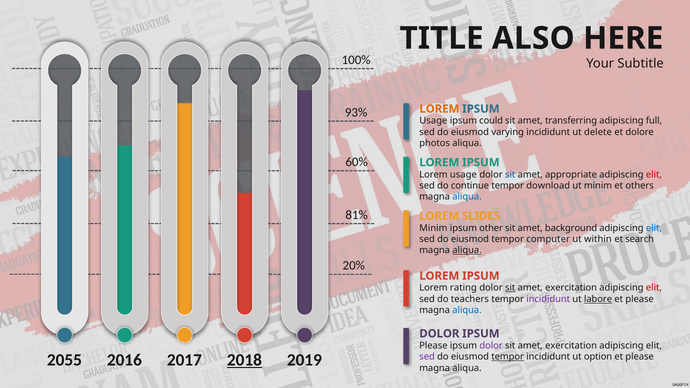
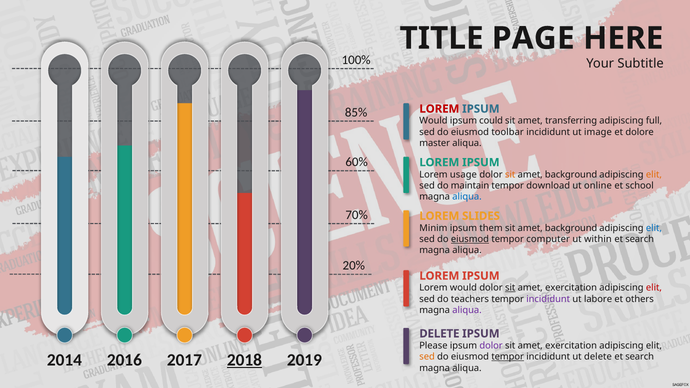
ALSO: ALSO -> PAGE (533, 38)
LOREM colour: orange -> red (439, 109)
93%: 93% -> 85% (356, 113)
Usage: Usage -> Would (433, 121)
varying: varying -> toolbar (508, 132)
delete: delete -> image (598, 132)
photos: photos -> master (435, 143)
sit colour: blue -> orange (510, 174)
appropriate: appropriate -> background (571, 174)
elit colour: red -> orange (654, 174)
continue: continue -> maintain (470, 186)
ut minim: minim -> online (598, 186)
others: others -> school (640, 186)
81%: 81% -> 70% (357, 215)
other: other -> them (491, 228)
eiusmod underline: none -> present (470, 239)
aliqua underline: present -> none (467, 250)
Lorem rating: rating -> would (463, 288)
labore underline: present -> none (598, 299)
please: please -> others (640, 299)
aliqua colour: blue -> purple (467, 310)
DOLOR: DOLOR -> DELETE (439, 334)
2055: 2055 -> 2014 (64, 360)
sed colour: purple -> orange (427, 357)
ut option: option -> delete (598, 357)
please: please -> search (640, 357)
